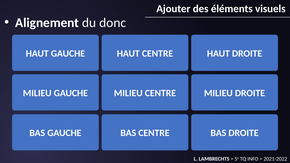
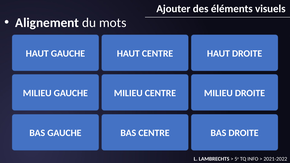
donc: donc -> mots (113, 23)
